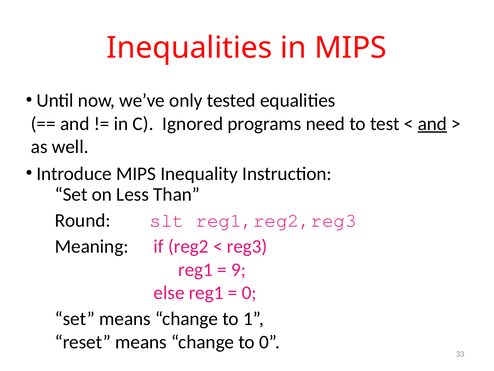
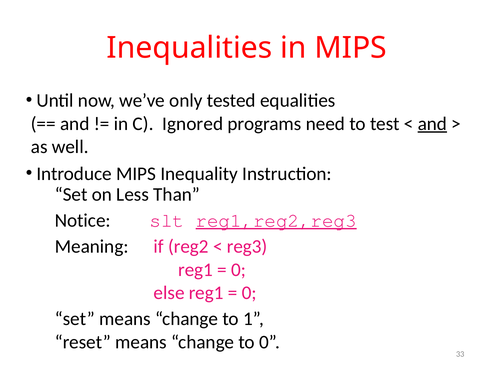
Round: Round -> Notice (83, 220)
reg1,reg2,reg3 underline: none -> present (276, 220)
9: 9 -> 0 (239, 269)
